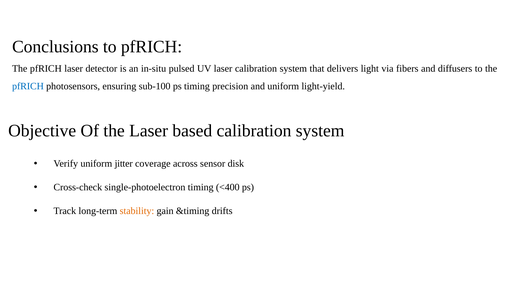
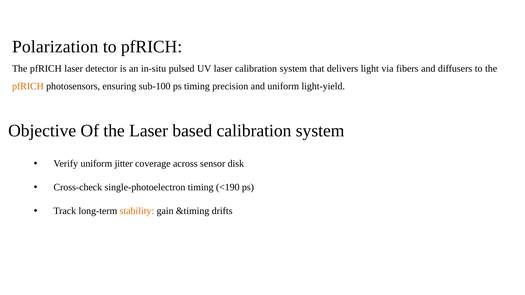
Conclusions: Conclusions -> Polarization (55, 47)
pfRICH colour: blue -> orange (28, 86)
<400: <400 -> <190 (228, 188)
